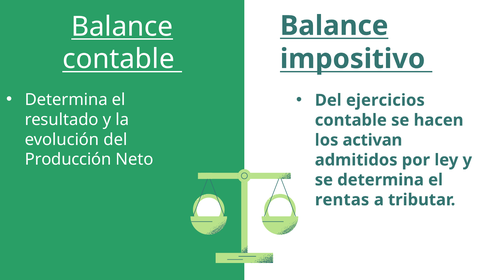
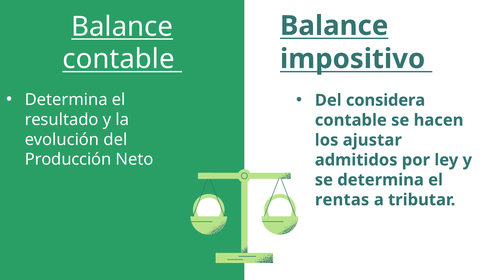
ejercicios: ejercicios -> considera (386, 100)
activan: activan -> ajustar (372, 140)
